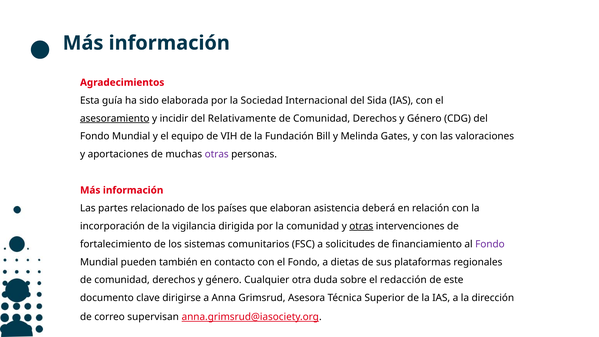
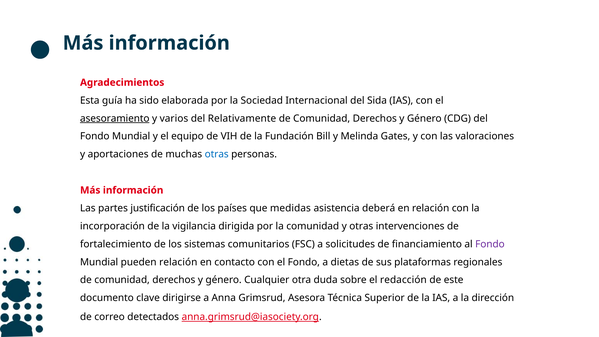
incidir: incidir -> varios (174, 118)
otras colour: purple -> blue (217, 154)
relacionado: relacionado -> justificación (158, 208)
elaboran: elaboran -> medidas (290, 208)
otras underline: present -> none (361, 226)
pueden también: también -> relación (178, 262)
supervisan: supervisan -> detectados (153, 317)
